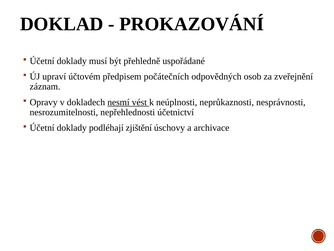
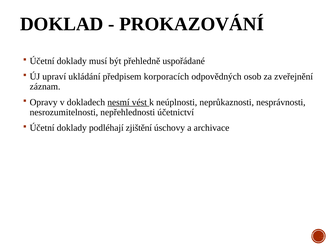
účtovém: účtovém -> ukládání (84, 76)
počátečních: počátečních -> korporacích (166, 76)
